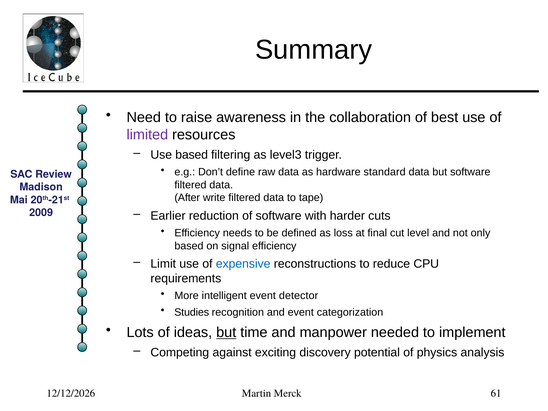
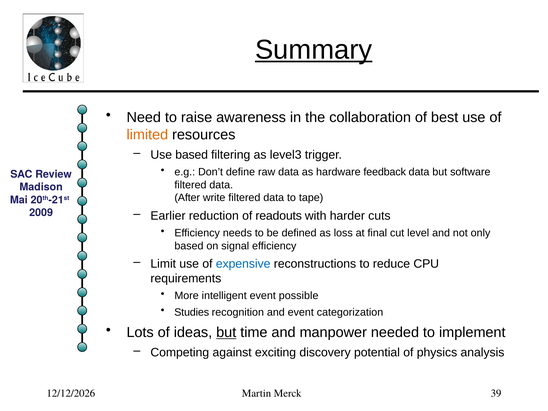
Summary underline: none -> present (314, 50)
limited colour: purple -> orange (147, 135)
standard: standard -> feedback (385, 172)
of software: software -> readouts (279, 216)
detector: detector -> possible (299, 296)
61: 61 -> 39 (496, 393)
